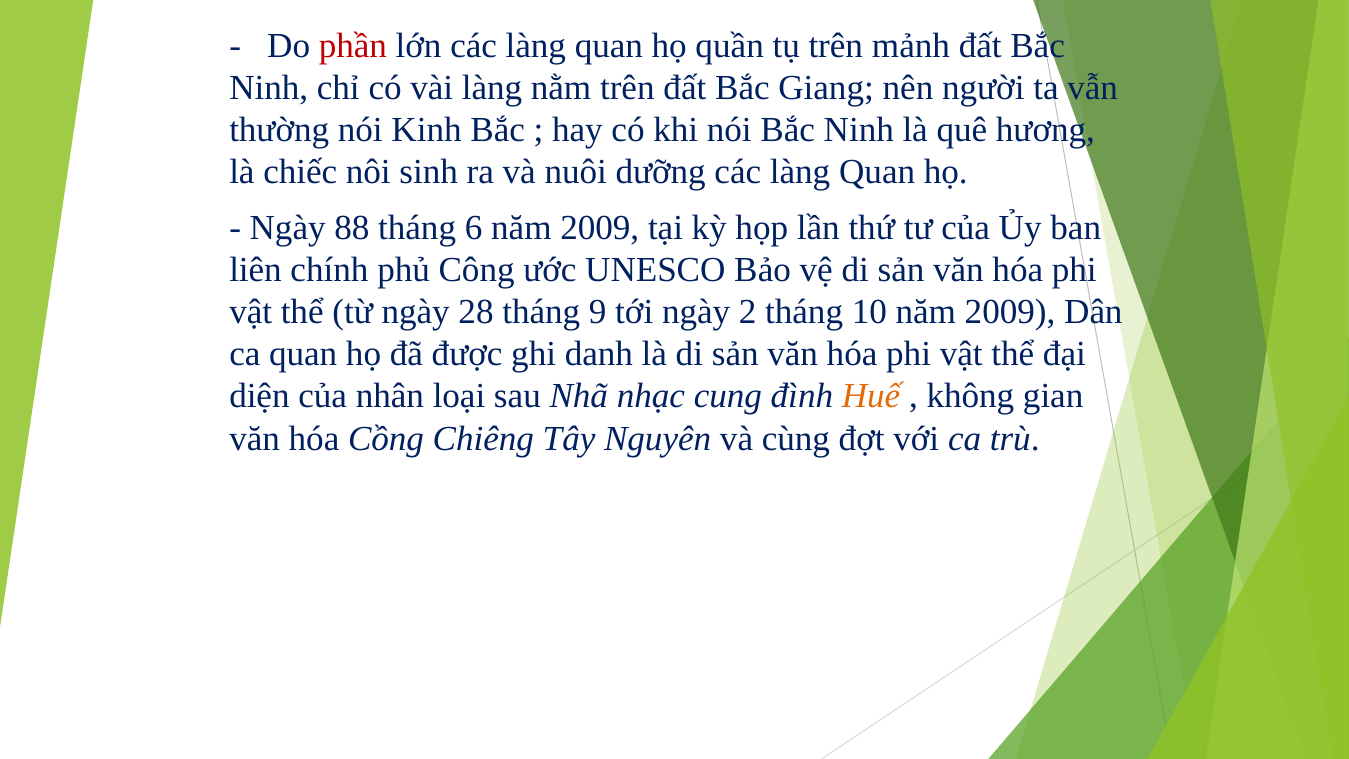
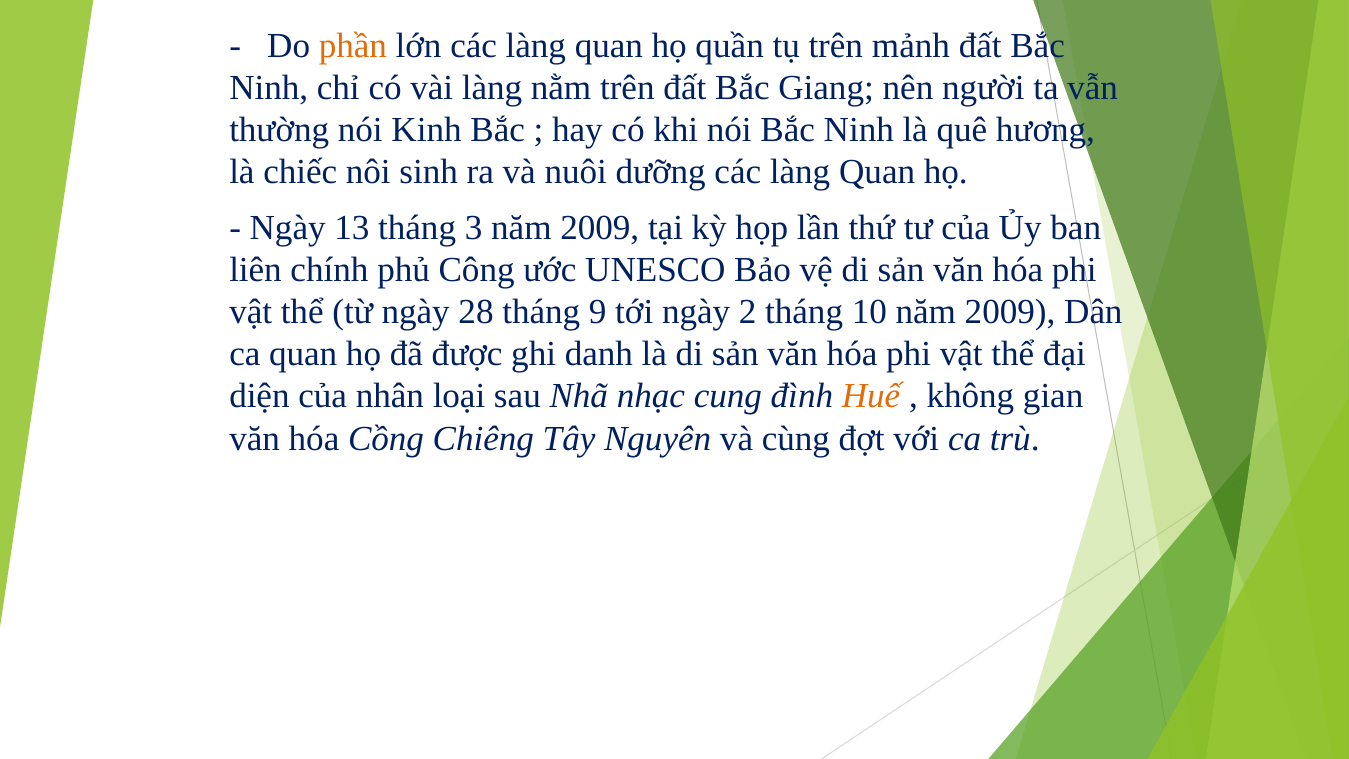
phần colour: red -> orange (353, 45)
88: 88 -> 13 (352, 228)
6: 6 -> 3 (474, 228)
